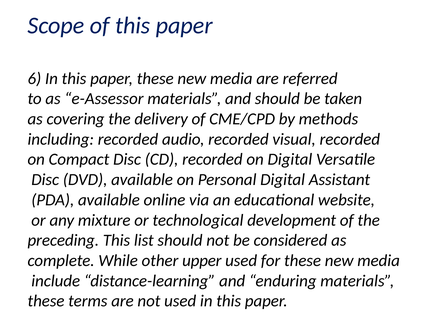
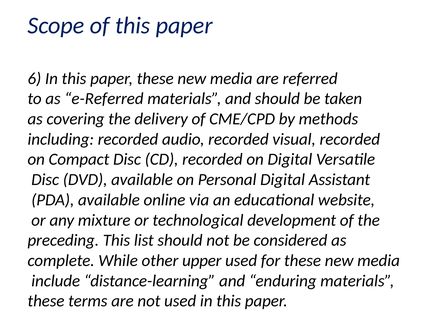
e-Assessor: e-Assessor -> e-Referred (104, 99)
